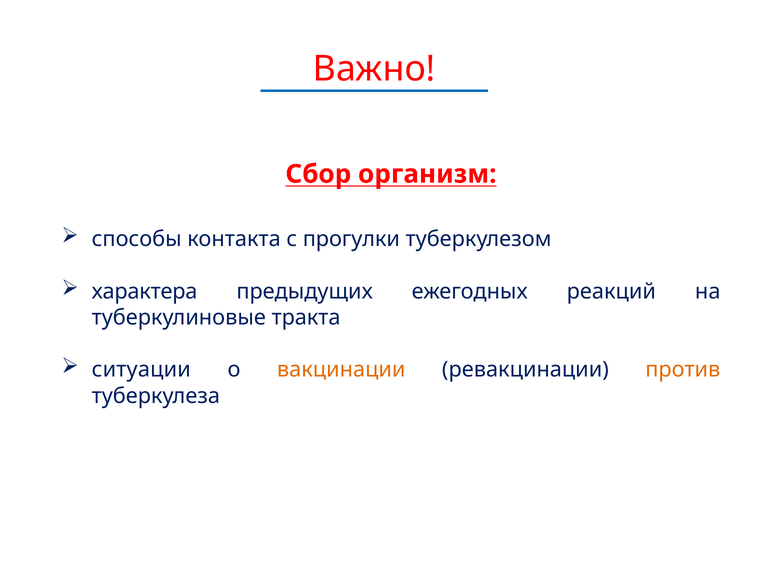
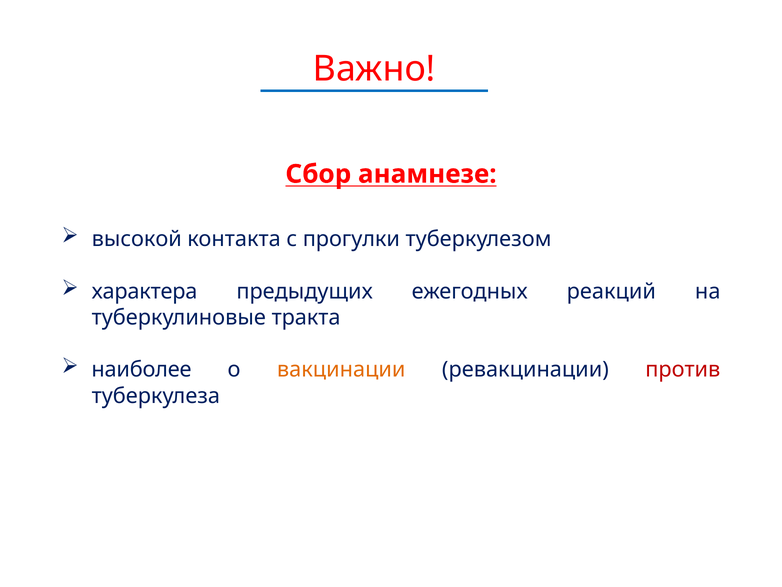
организм: организм -> анамнезе (427, 174)
способы: способы -> высокой (137, 239)
ситуации: ситуации -> наиболее (141, 369)
против colour: orange -> red (683, 369)
